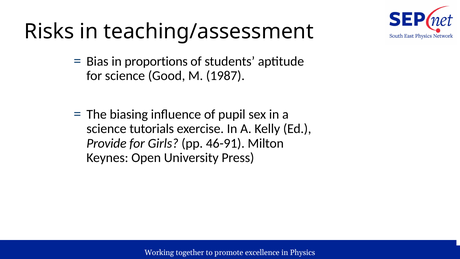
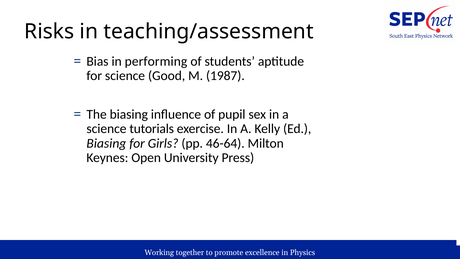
proportions: proportions -> performing (156, 61)
Provide: Provide -> Biasing (106, 143)
46-91: 46-91 -> 46-64 (225, 143)
